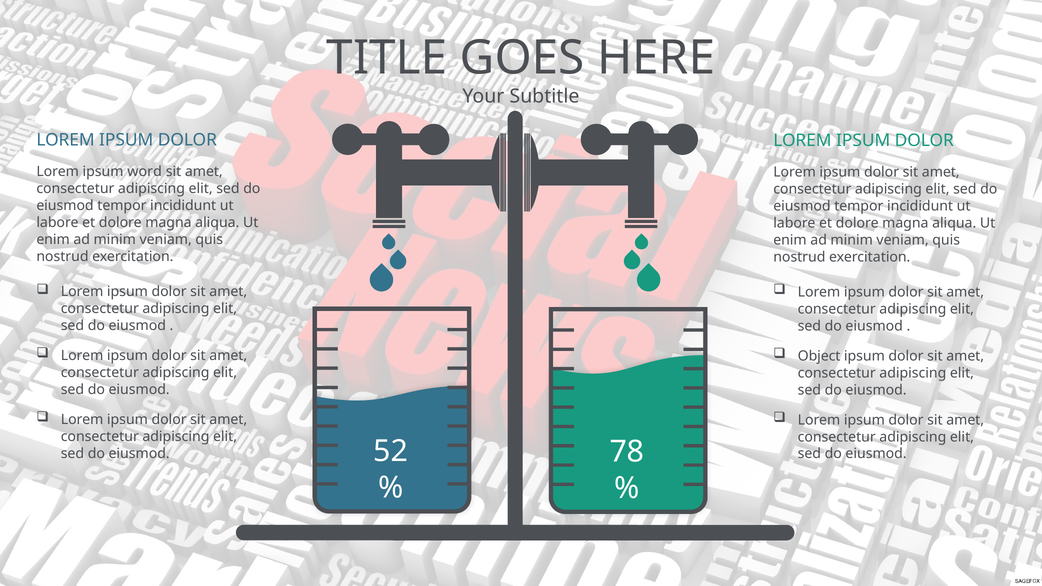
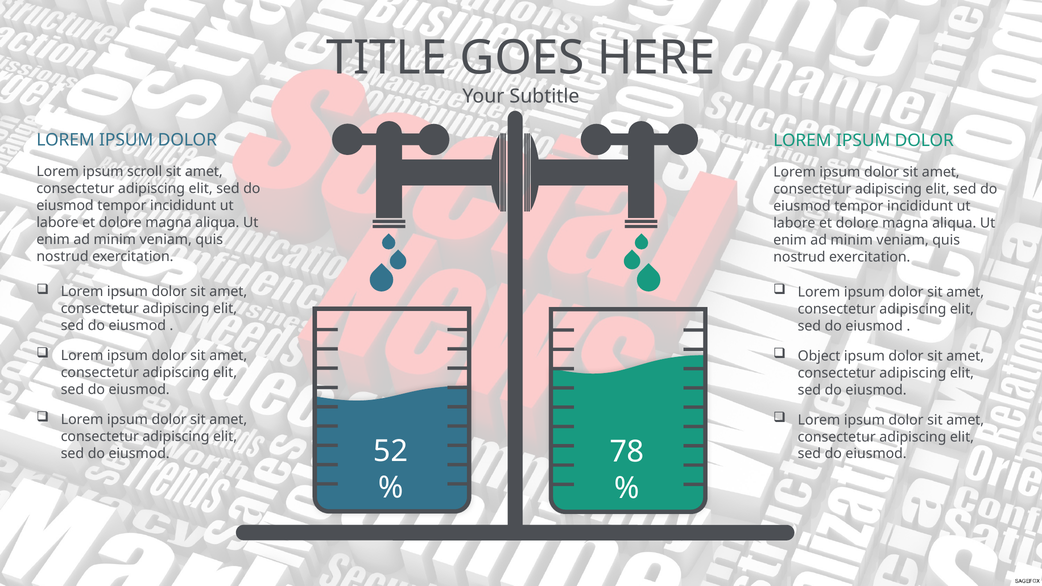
word: word -> scroll (145, 172)
